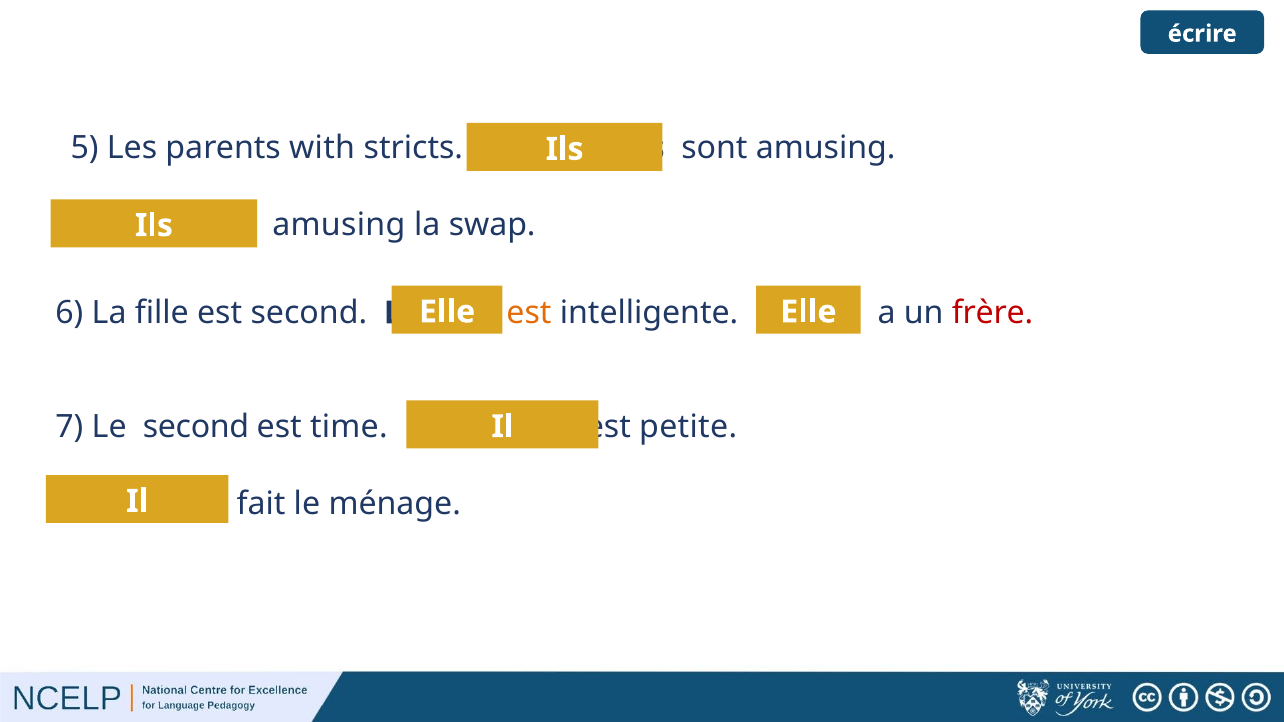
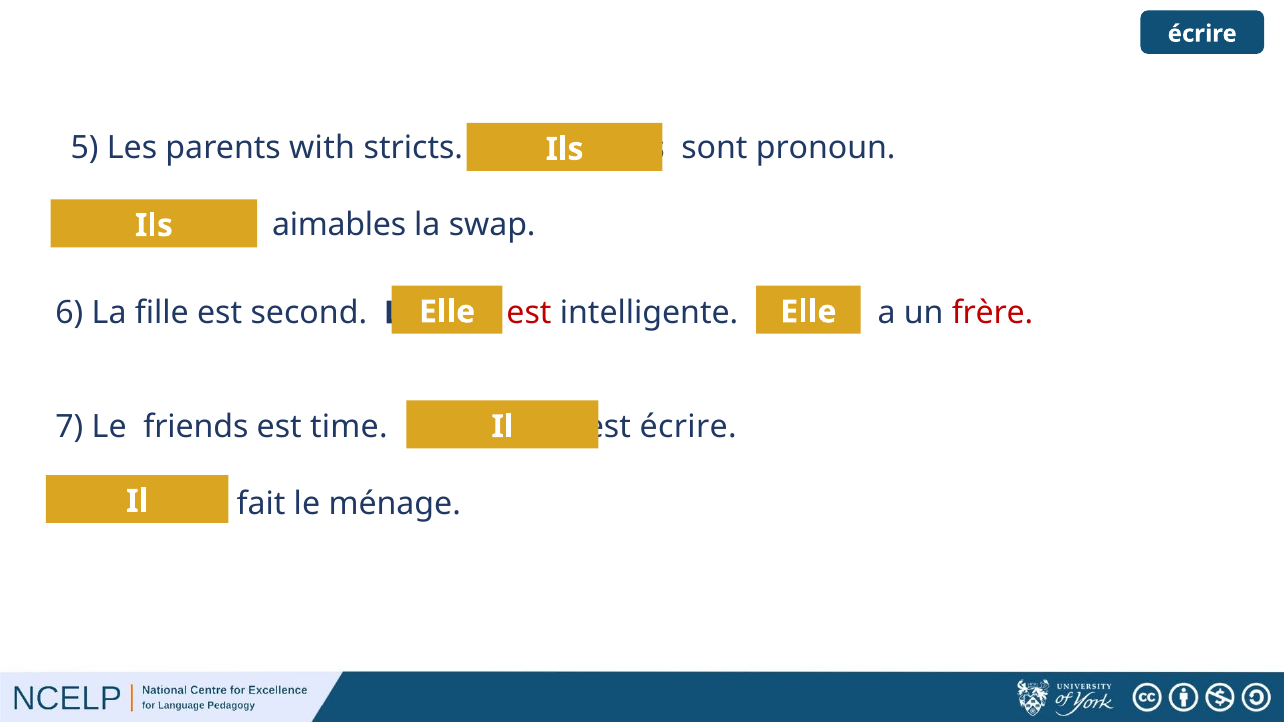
sont amusing: amusing -> pronoun (826, 148)
amusing: amusing -> aimables (339, 225)
est colour: orange -> red (529, 313)
Le second: second -> friends (196, 427)
petite: petite -> écrire (688, 427)
